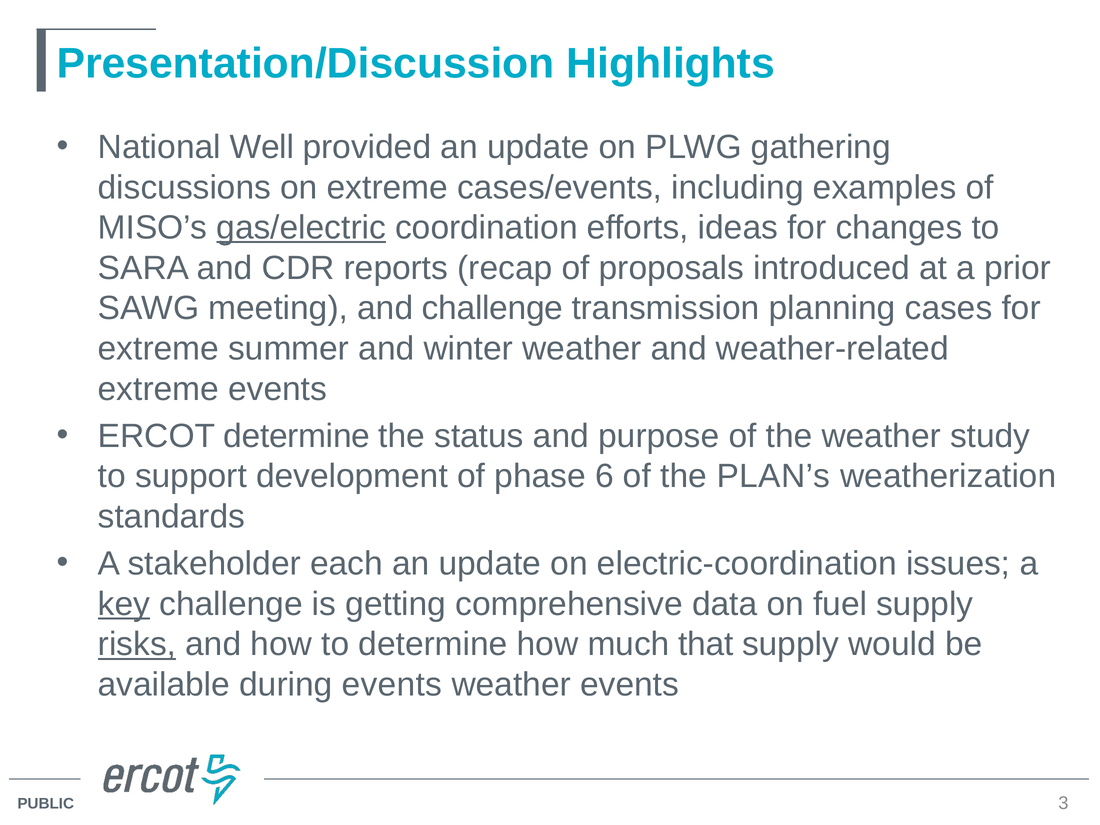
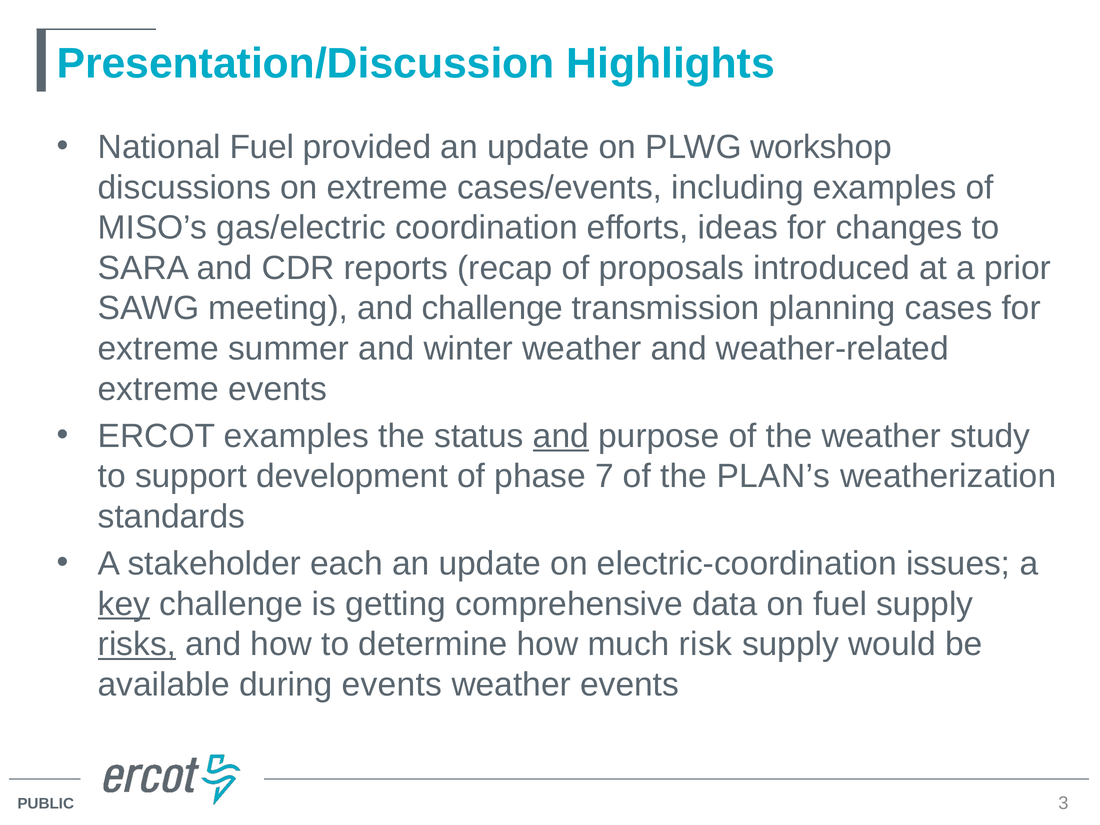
National Well: Well -> Fuel (262, 147)
gathering: gathering -> workshop (821, 147)
gas/electric underline: present -> none (301, 228)
ERCOT determine: determine -> examples (296, 436)
and underline: none -> present (561, 436)
6: 6 -> 7 (604, 476)
that: that -> risk (706, 644)
